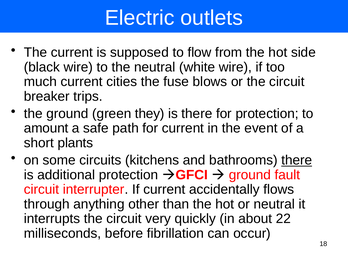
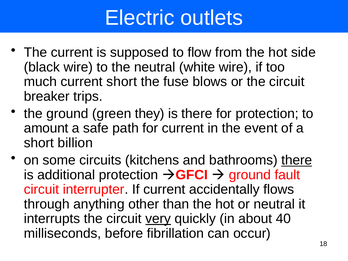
current cities: cities -> short (122, 82)
plants: plants -> billion (75, 143)
very underline: none -> present (158, 219)
22: 22 -> 40 (283, 219)
